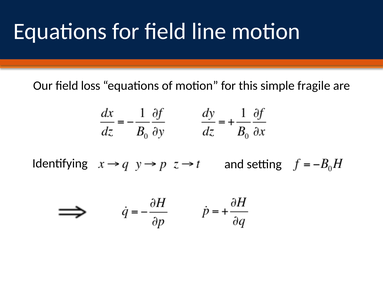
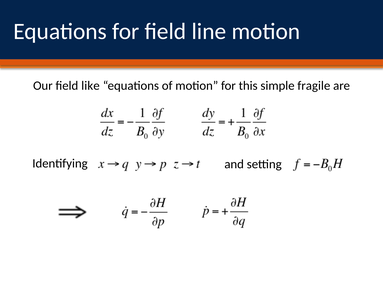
loss: loss -> like (90, 86)
